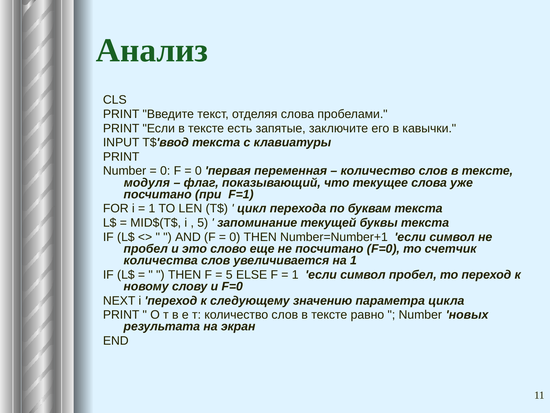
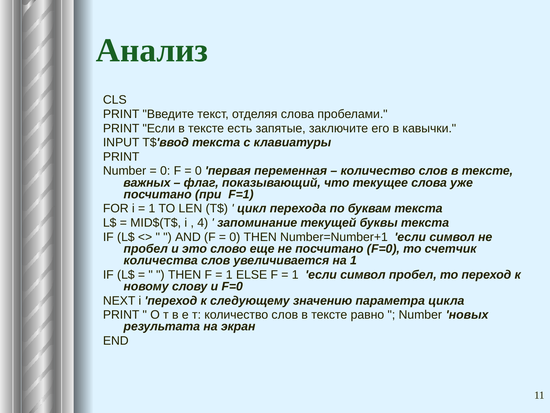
модуля: модуля -> важных (147, 182)
5: 5 -> 4 (203, 223)
5: 5 -> 1 (229, 274)
